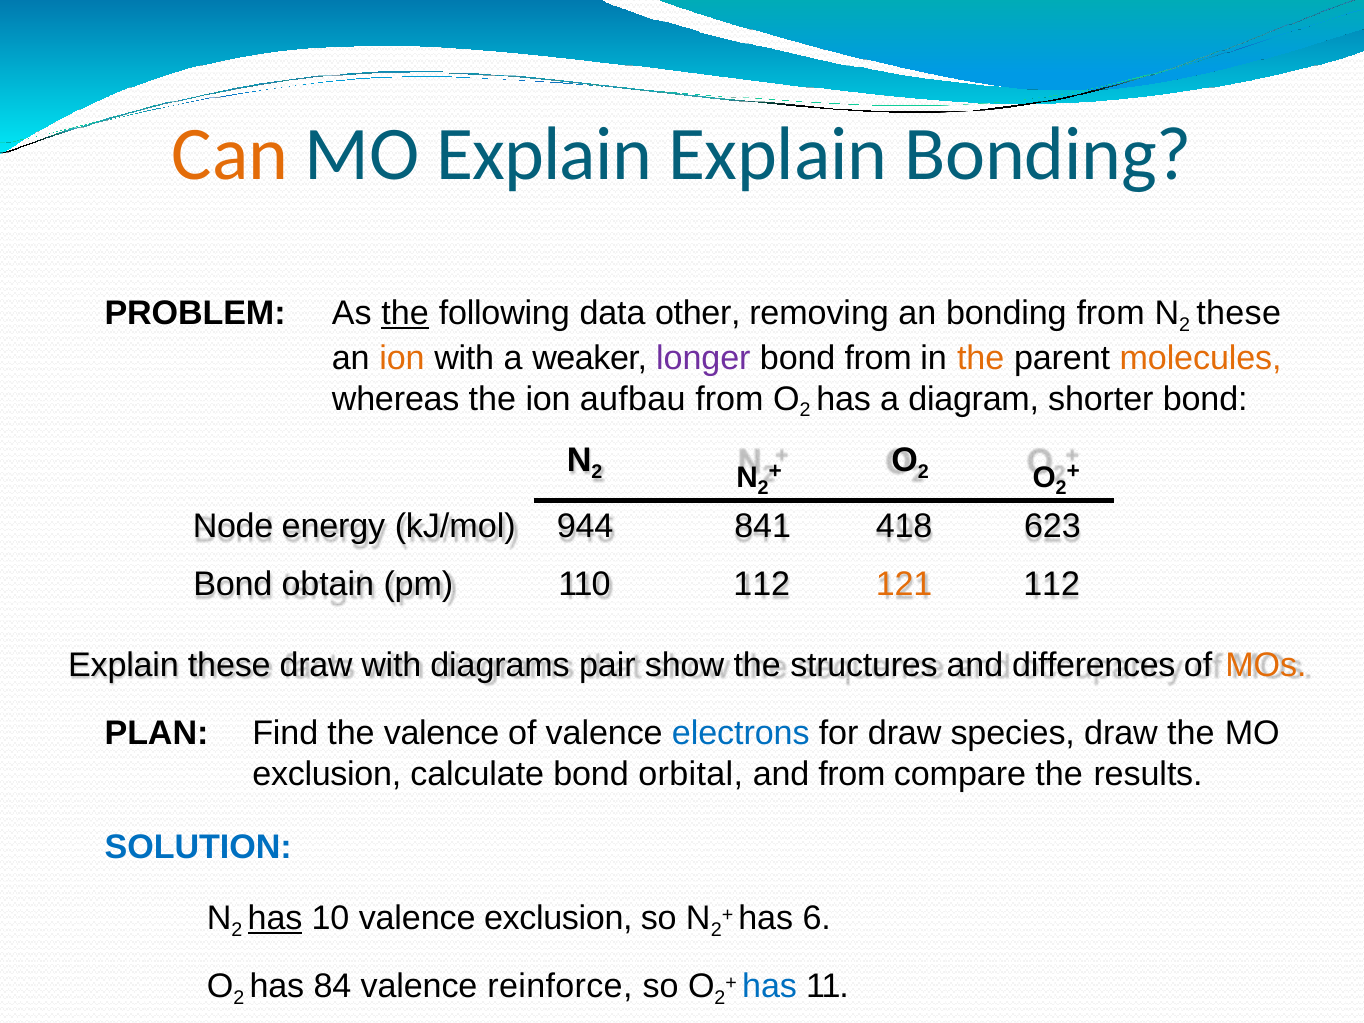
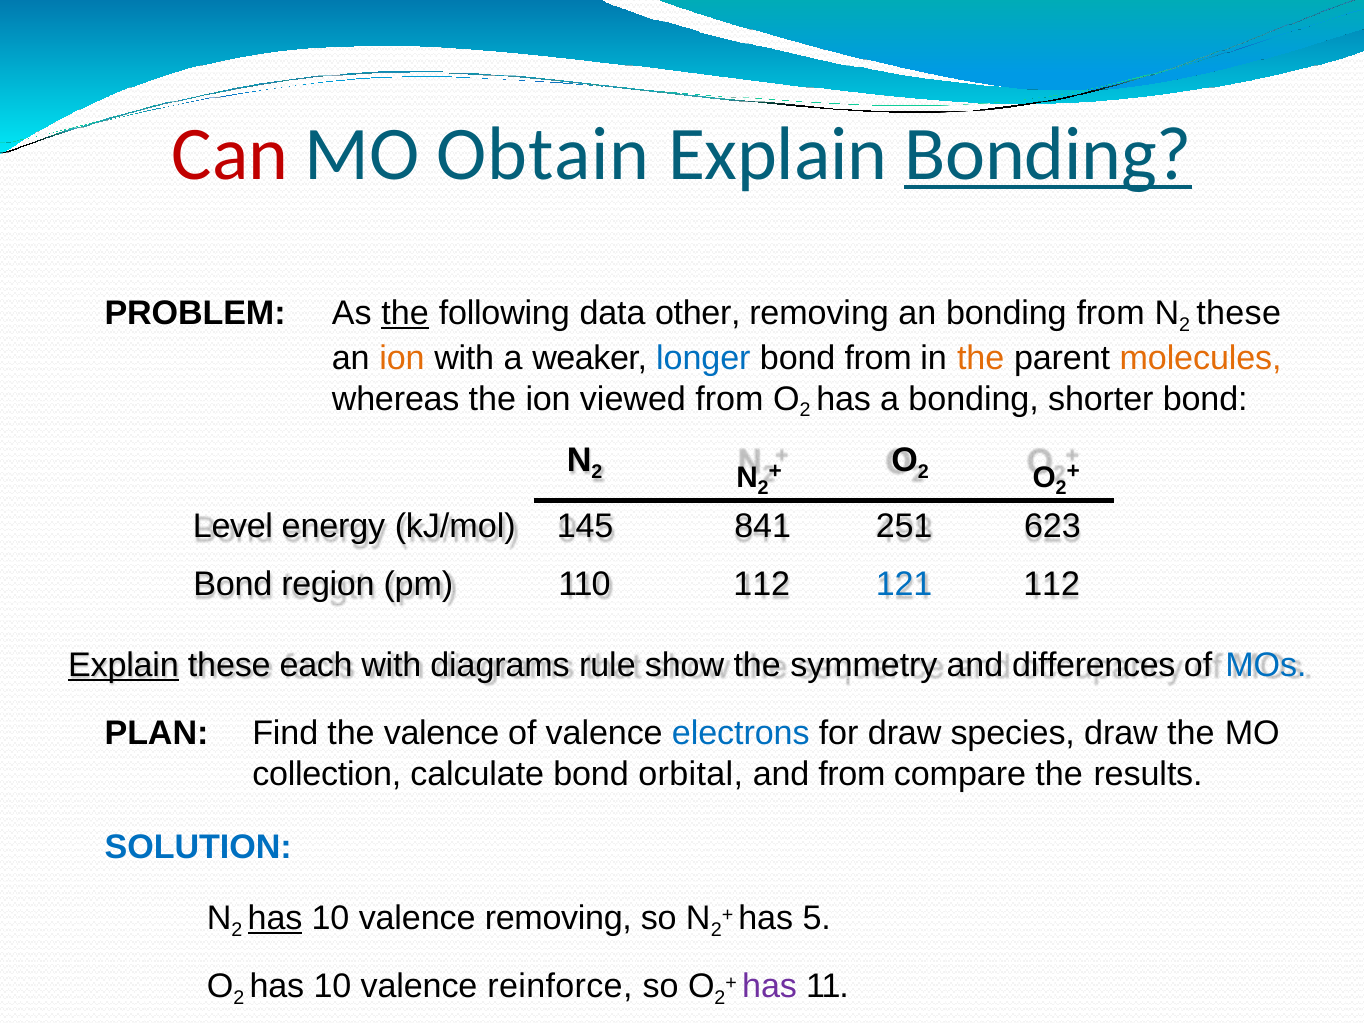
Can colour: orange -> red (230, 155)
MO Explain: Explain -> Obtain (543, 155)
Bonding underline: none -> present (1048, 155)
longer colour: purple -> blue (703, 358)
aufbau: aufbau -> viewed (633, 399)
a diagram: diagram -> bonding (974, 399)
Node: Node -> Level (233, 526)
944: 944 -> 145 (585, 526)
418: 418 -> 251 (904, 526)
obtain: obtain -> region (328, 584)
121 colour: orange -> blue (904, 584)
Explain underline: none -> present (123, 665)
these draw: draw -> each (316, 665)
pair: pair -> rule (607, 665)
structures: structures -> symmetry (864, 665)
MOs colour: orange -> blue (1266, 665)
exclusion: exclusion -> collection (327, 775)
valence exclusion: exclusion -> removing (558, 918)
6: 6 -> 5 (817, 918)
84: 84 -> 10 (332, 987)
has colour: blue -> purple (770, 987)
